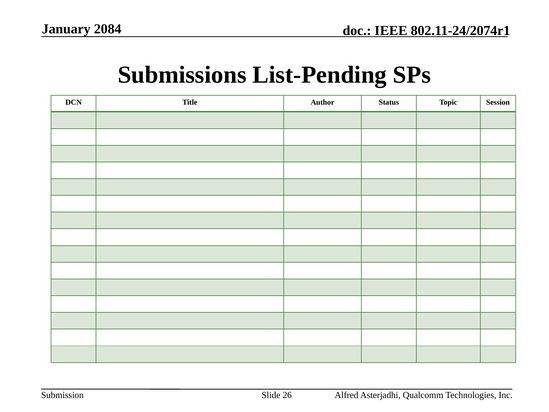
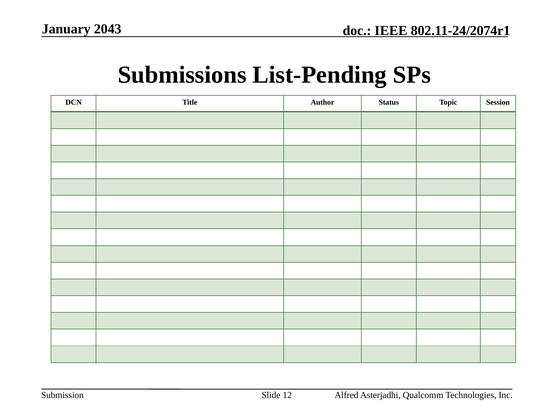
2084: 2084 -> 2043 (108, 29)
26: 26 -> 12 (287, 395)
